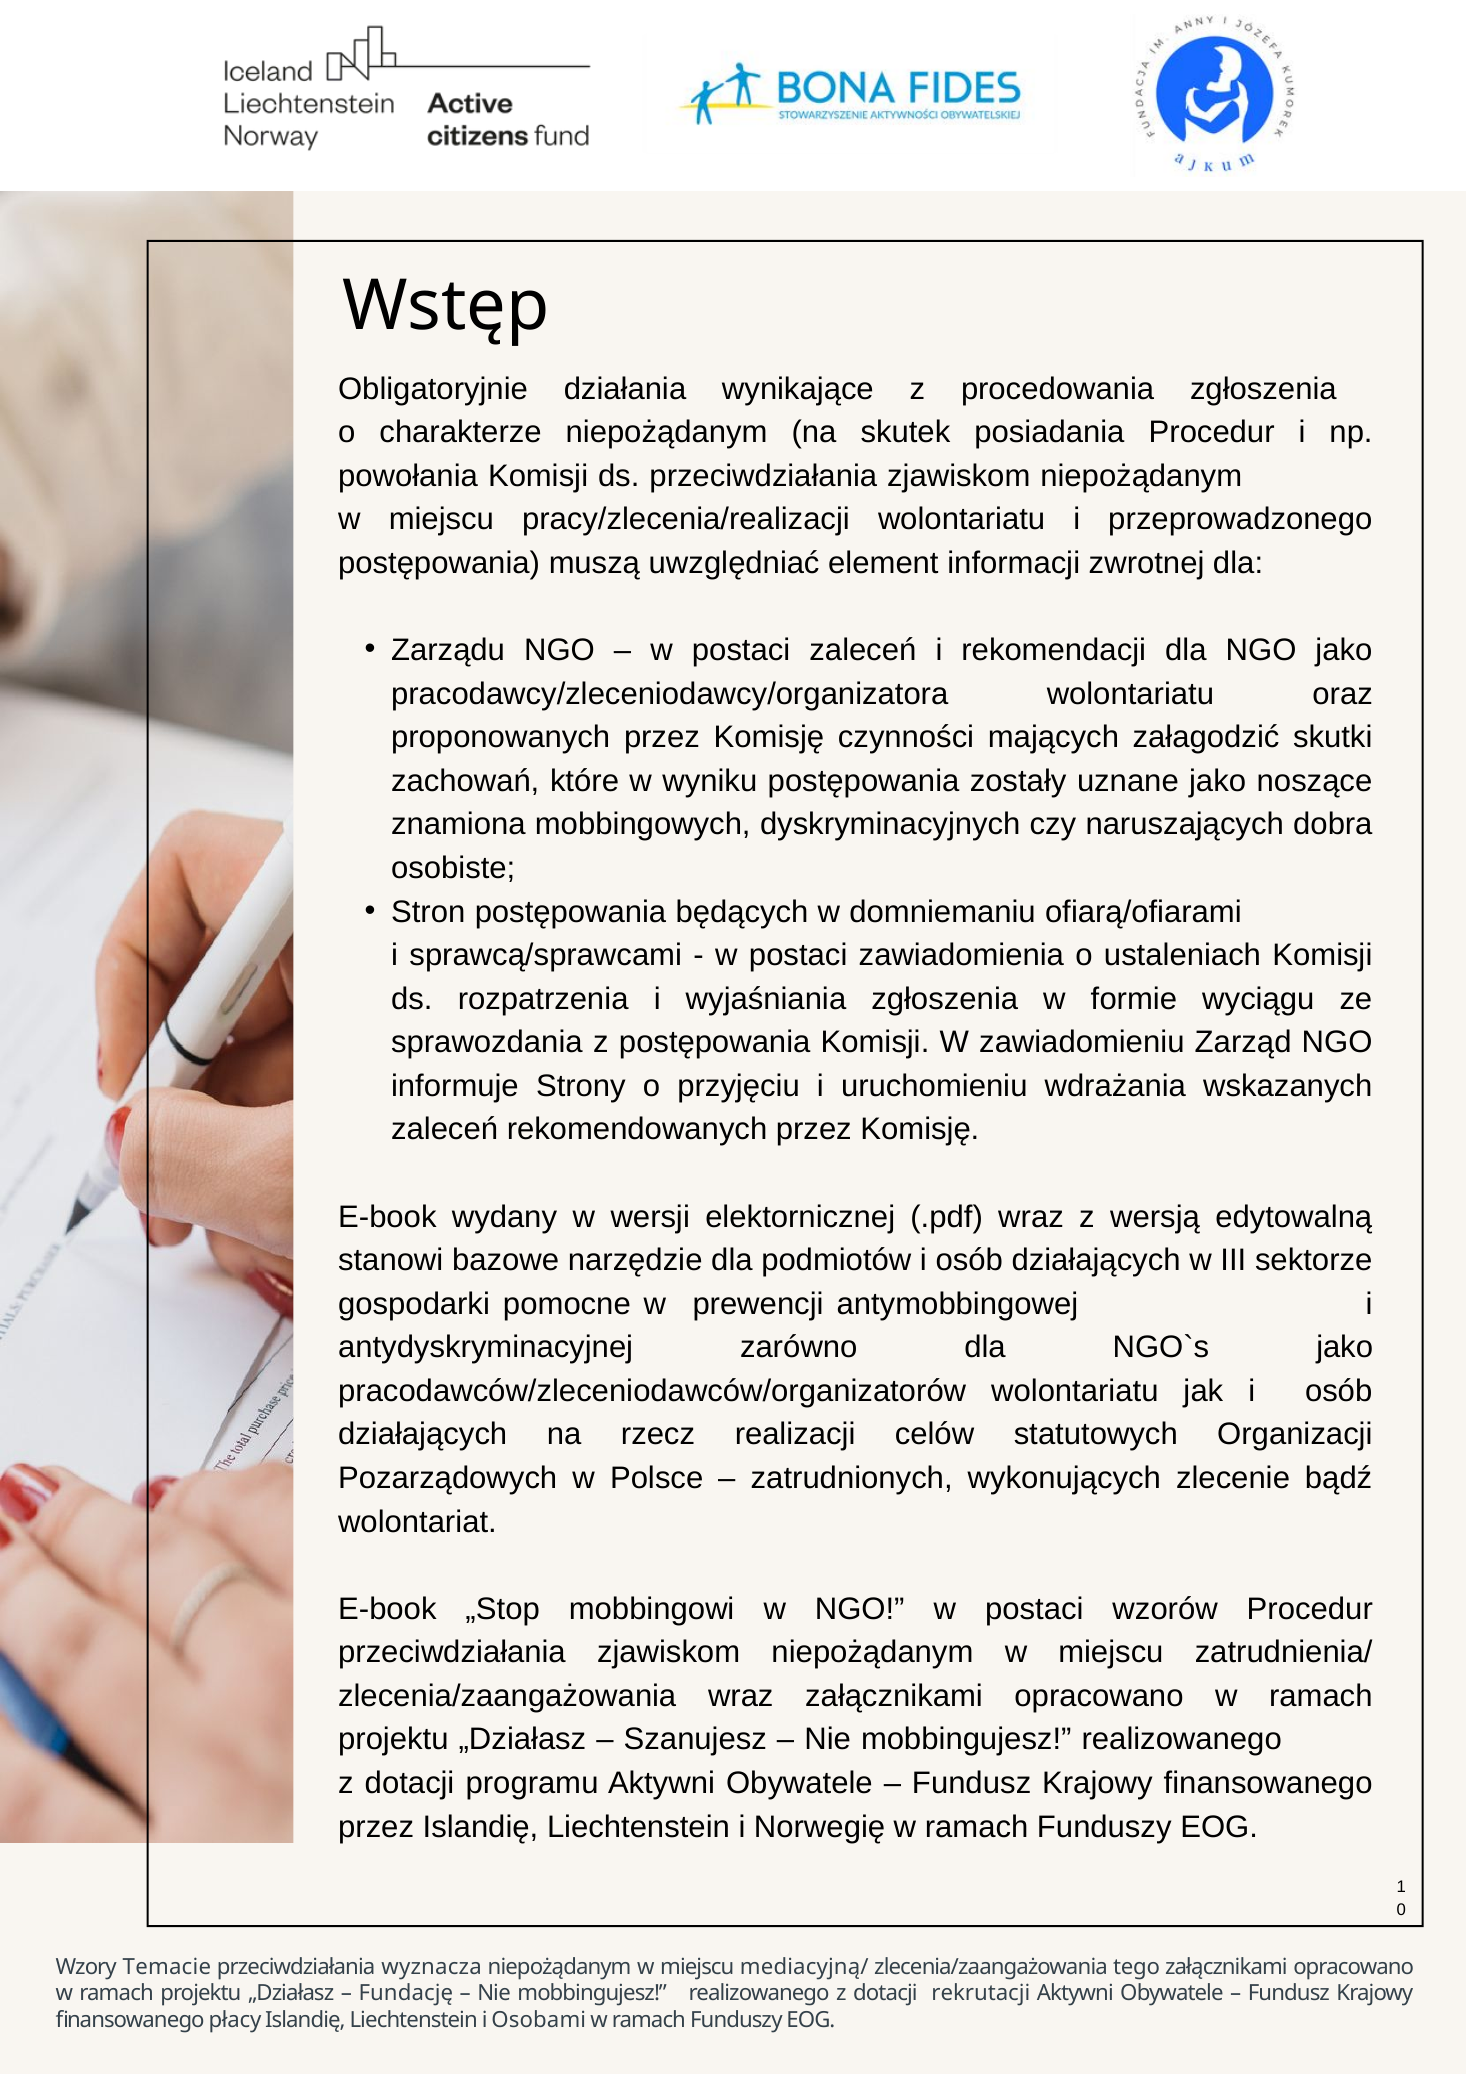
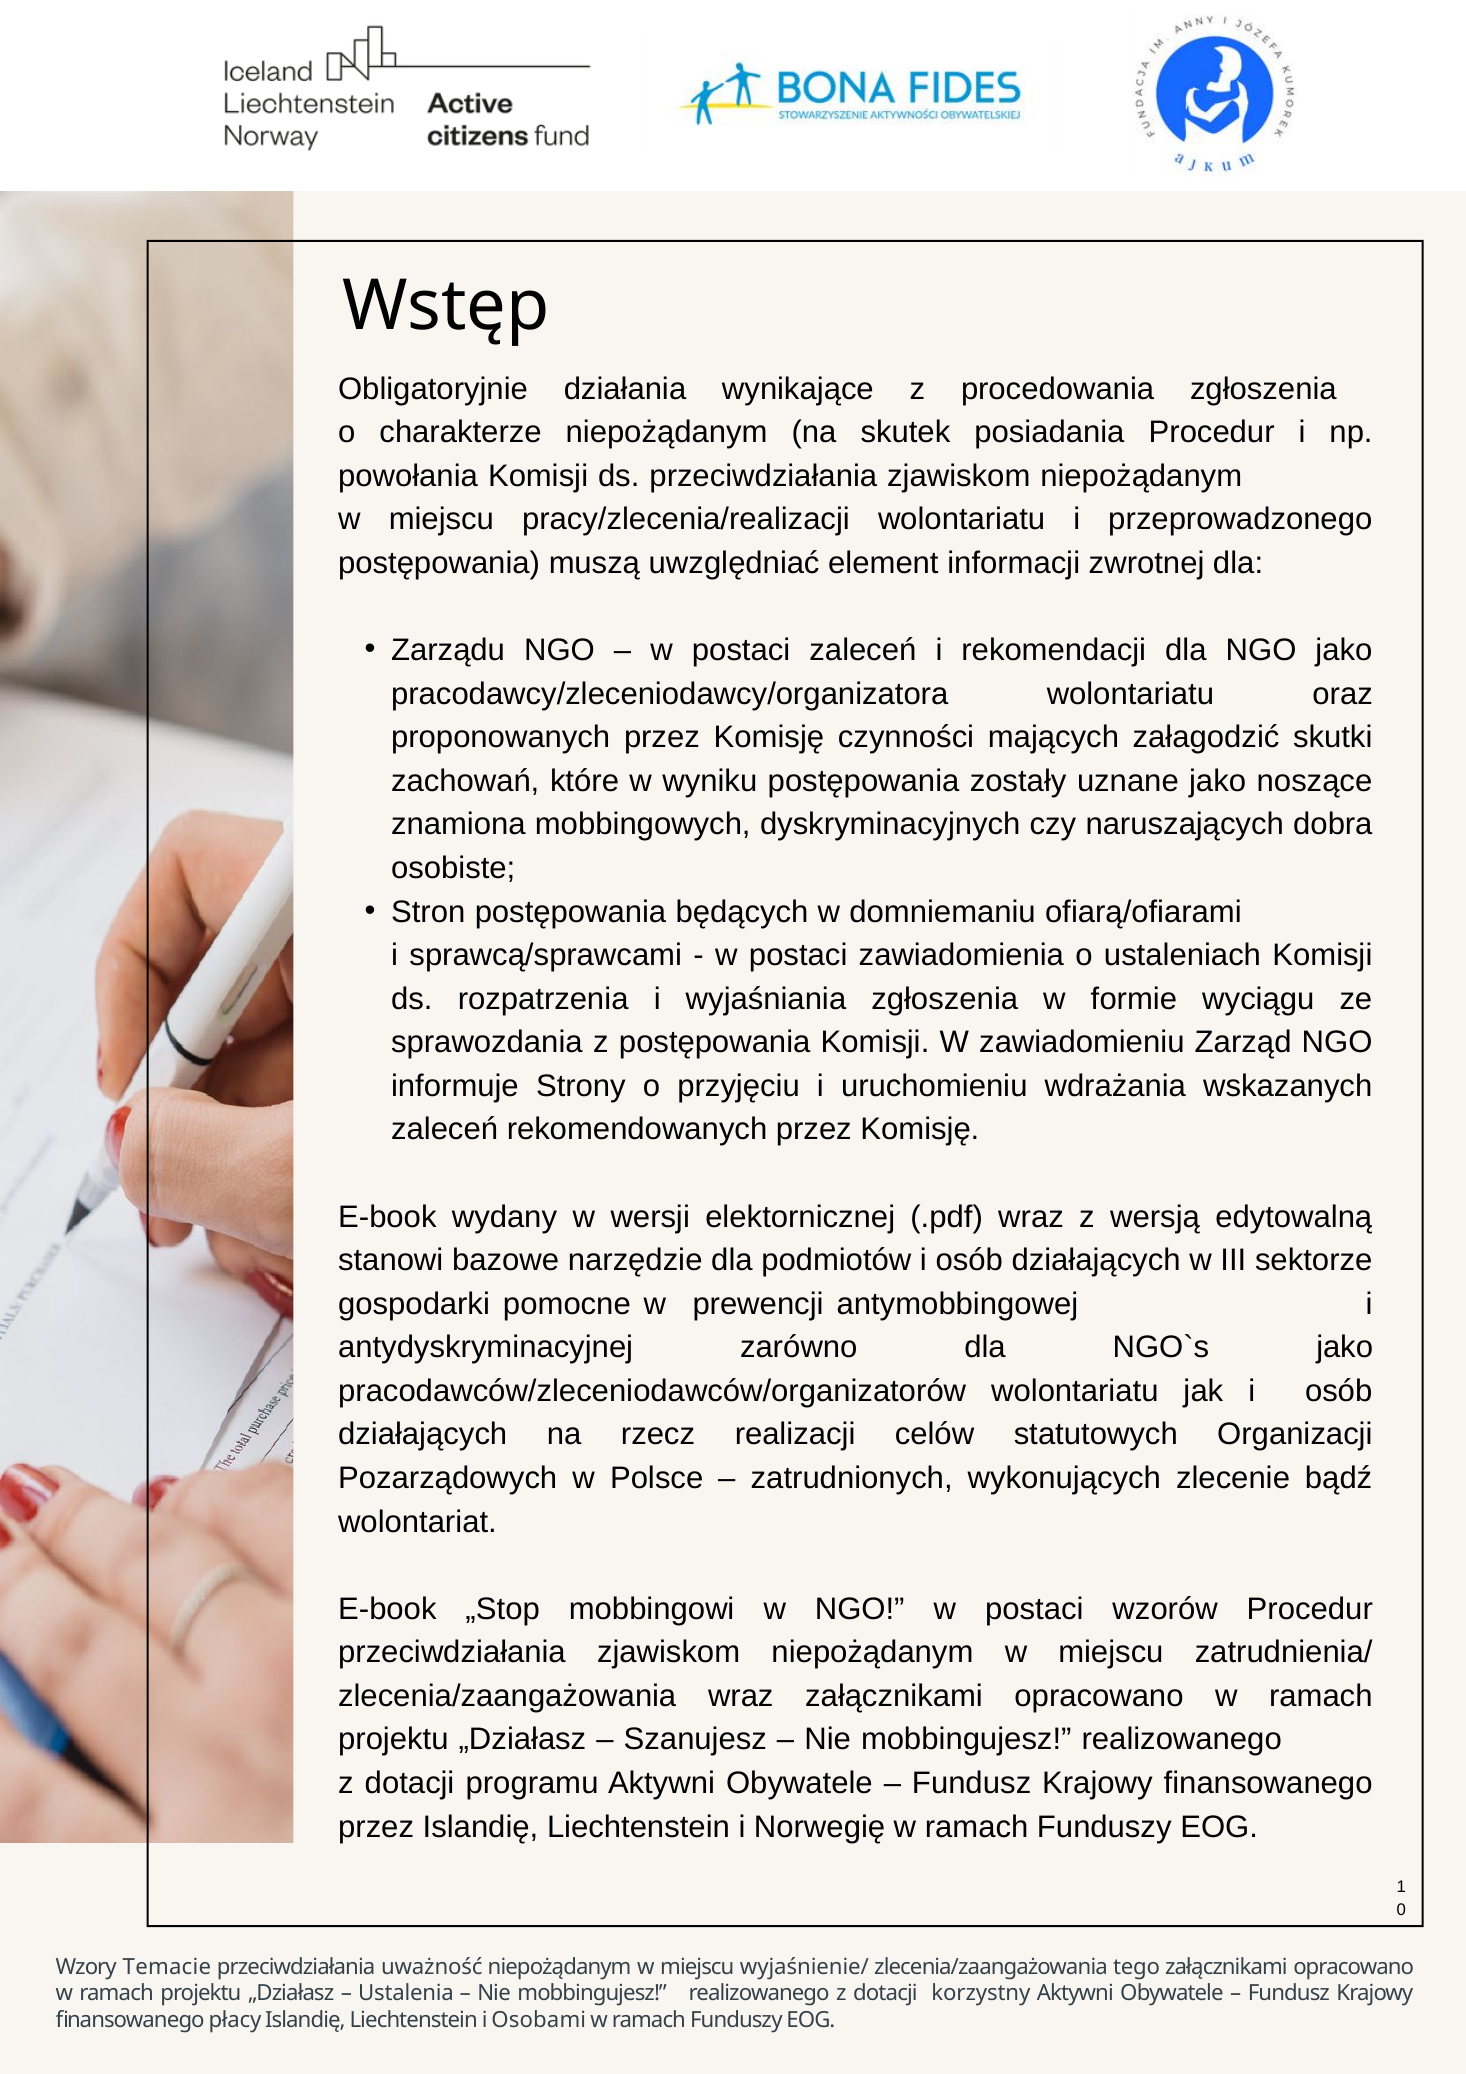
wyznacza: wyznacza -> uważność (432, 1967)
mediacyjną/: mediacyjną/ -> wyjaśnienie/ (804, 1967)
Fundację: Fundację -> Ustalenia (406, 1994)
rekrutacji: rekrutacji -> korzystny (981, 1994)
